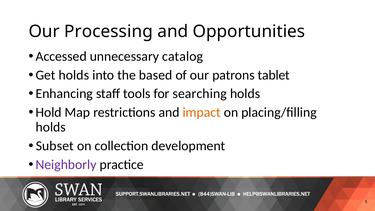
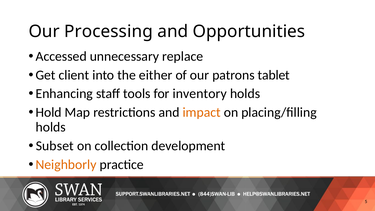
catalog: catalog -> replace (183, 56)
Get holds: holds -> client (74, 75)
based: based -> either (156, 75)
searching: searching -> inventory (200, 94)
Neighborly colour: purple -> orange (66, 165)
